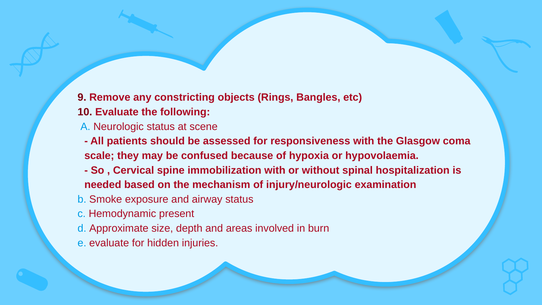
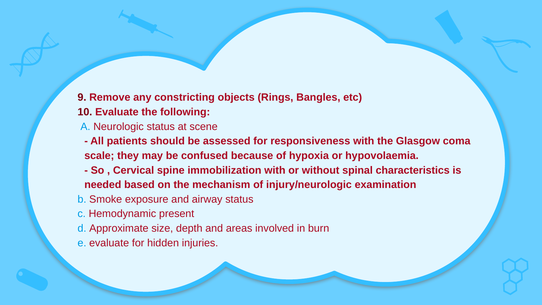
hospitalization: hospitalization -> characteristics (413, 170)
